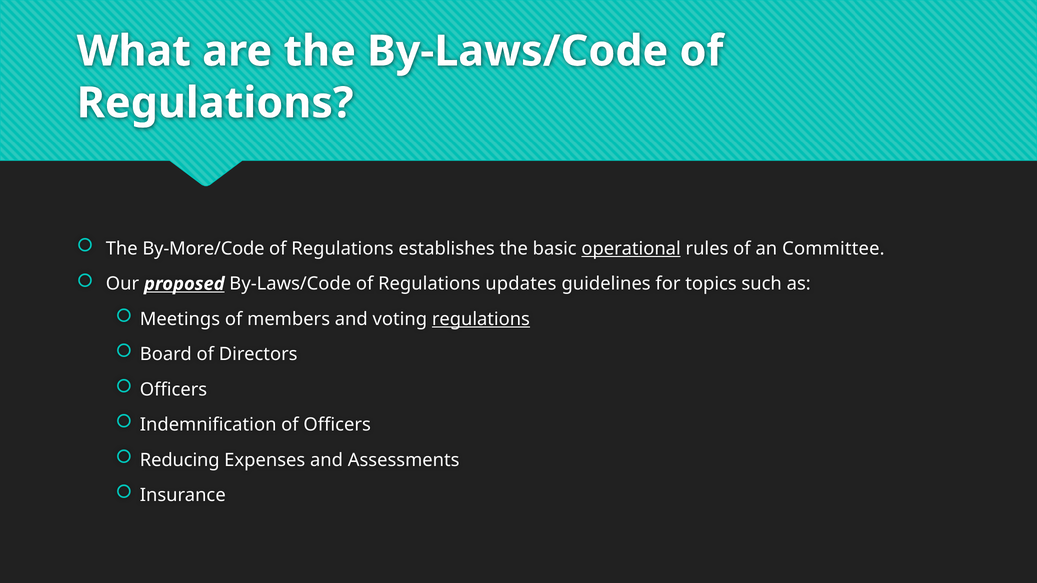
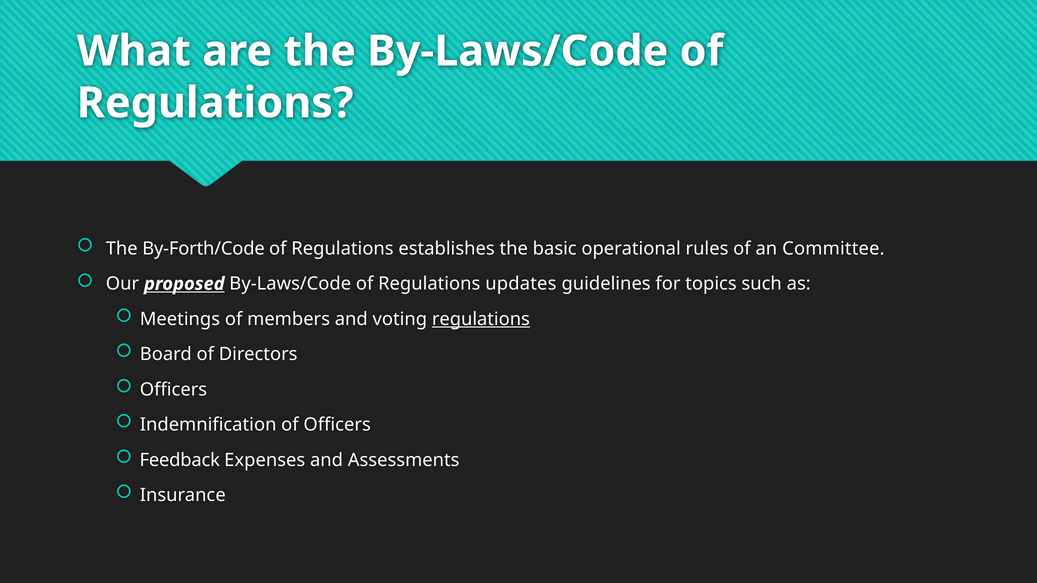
By-More/Code: By-More/Code -> By-Forth/Code (204, 249)
operational underline: present -> none (631, 249)
Reducing: Reducing -> Feedback (180, 460)
